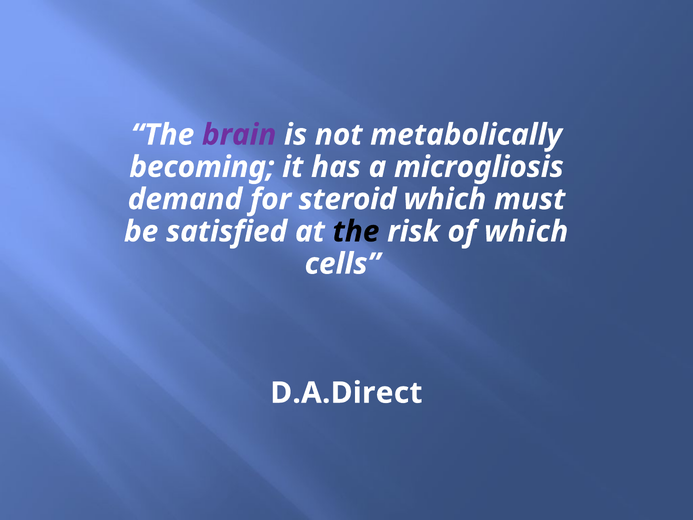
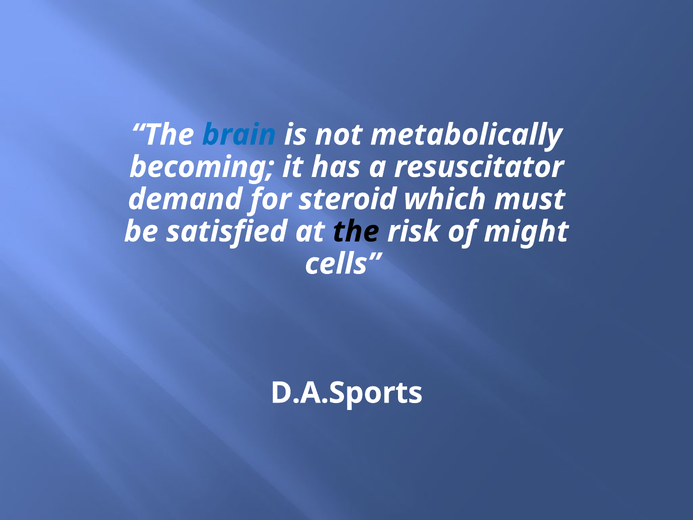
brain colour: purple -> blue (239, 135)
microgliosis: microgliosis -> resuscitator (479, 167)
of which: which -> might (526, 231)
D.A.Direct: D.A.Direct -> D.A.Sports (347, 393)
